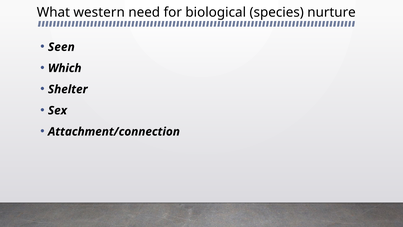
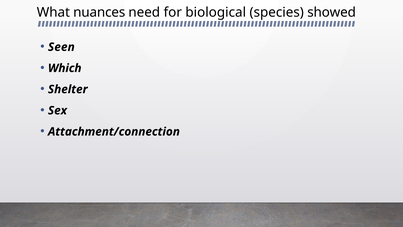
western: western -> nuances (99, 12)
nurture: nurture -> showed (332, 12)
